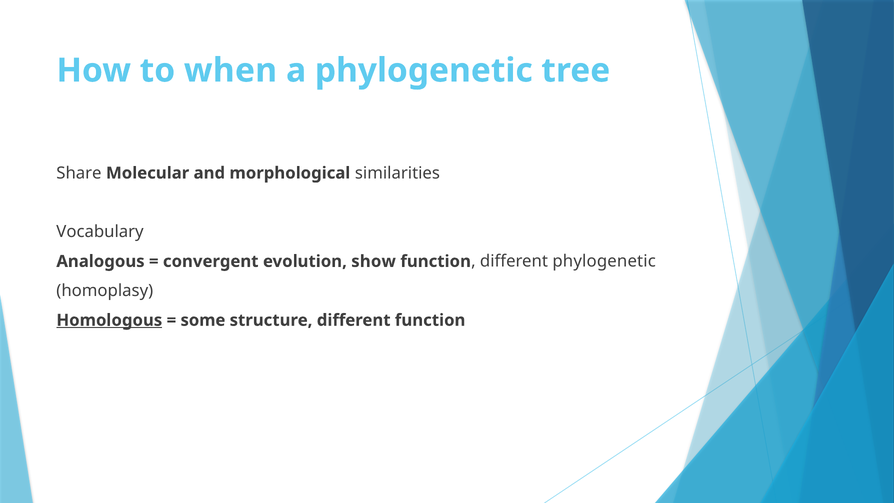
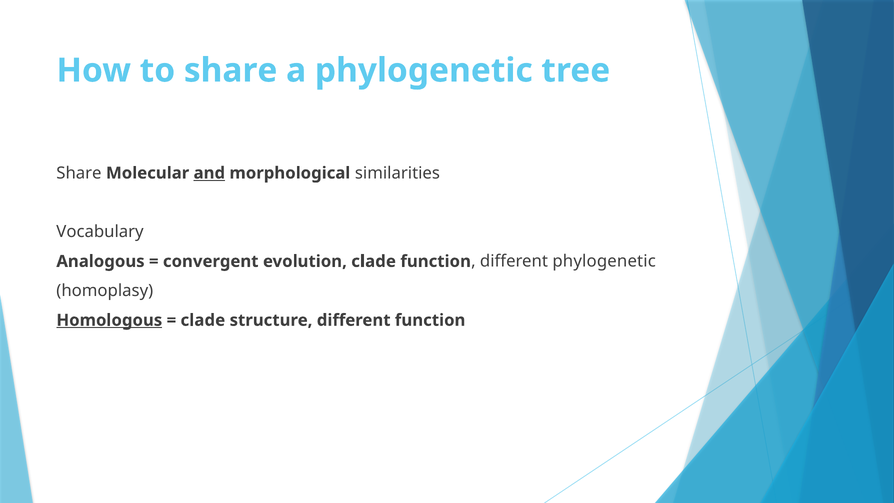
to when: when -> share (231, 71)
and underline: none -> present (209, 173)
evolution show: show -> clade (374, 261)
some: some -> clade (203, 320)
